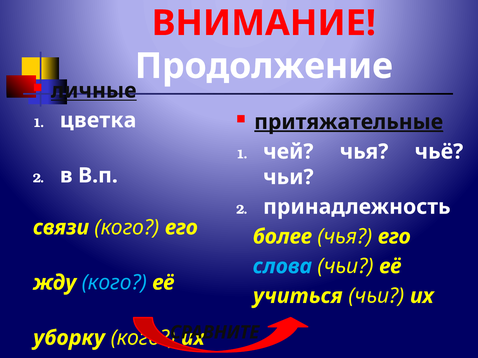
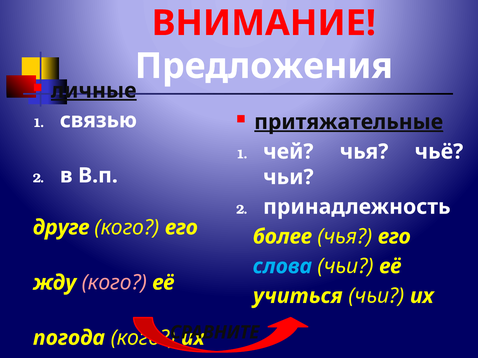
Продолжение: Продолжение -> Предложения (264, 66)
личные underline: none -> present (94, 91)
цветка: цветка -> связью (98, 120)
связи: связи -> друге (61, 228)
кого colour: light blue -> pink (114, 283)
уборку: уборку -> погода (69, 338)
